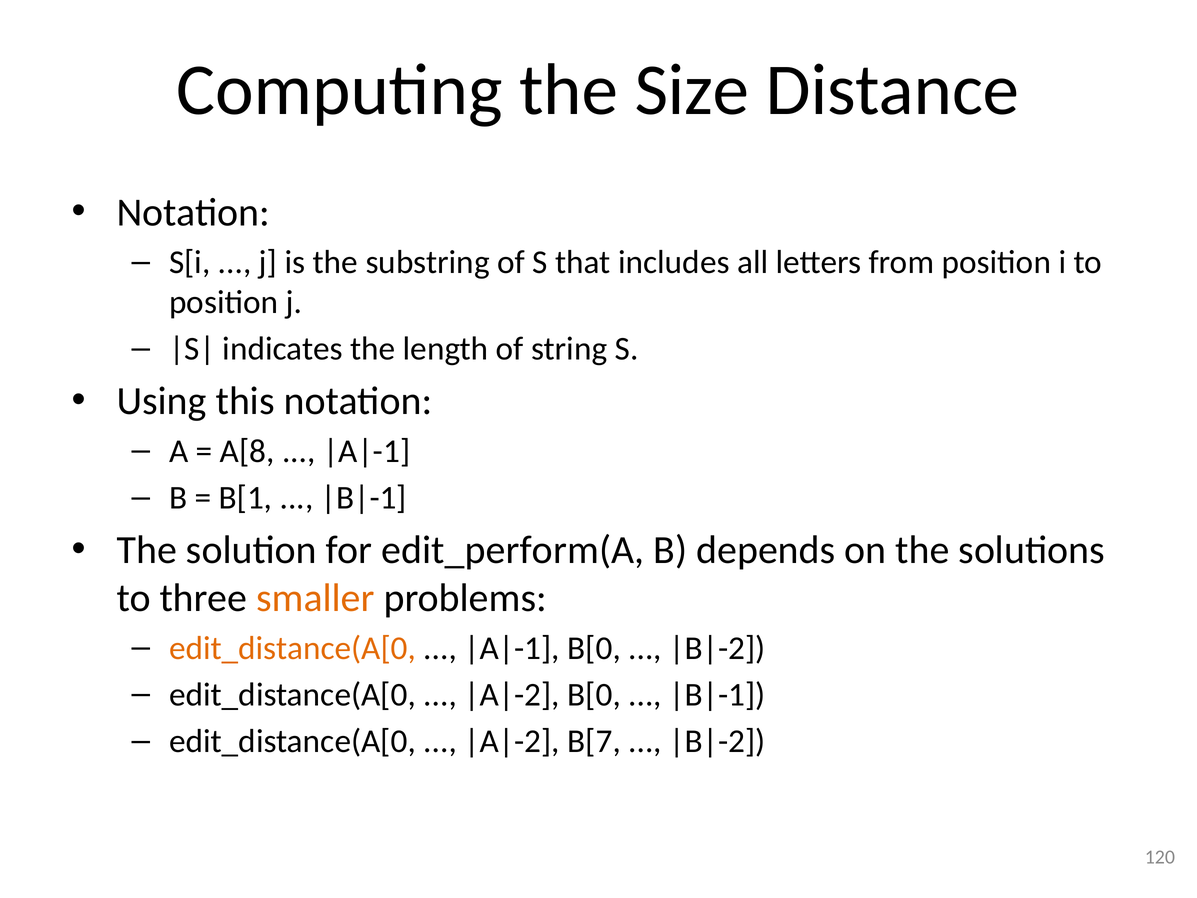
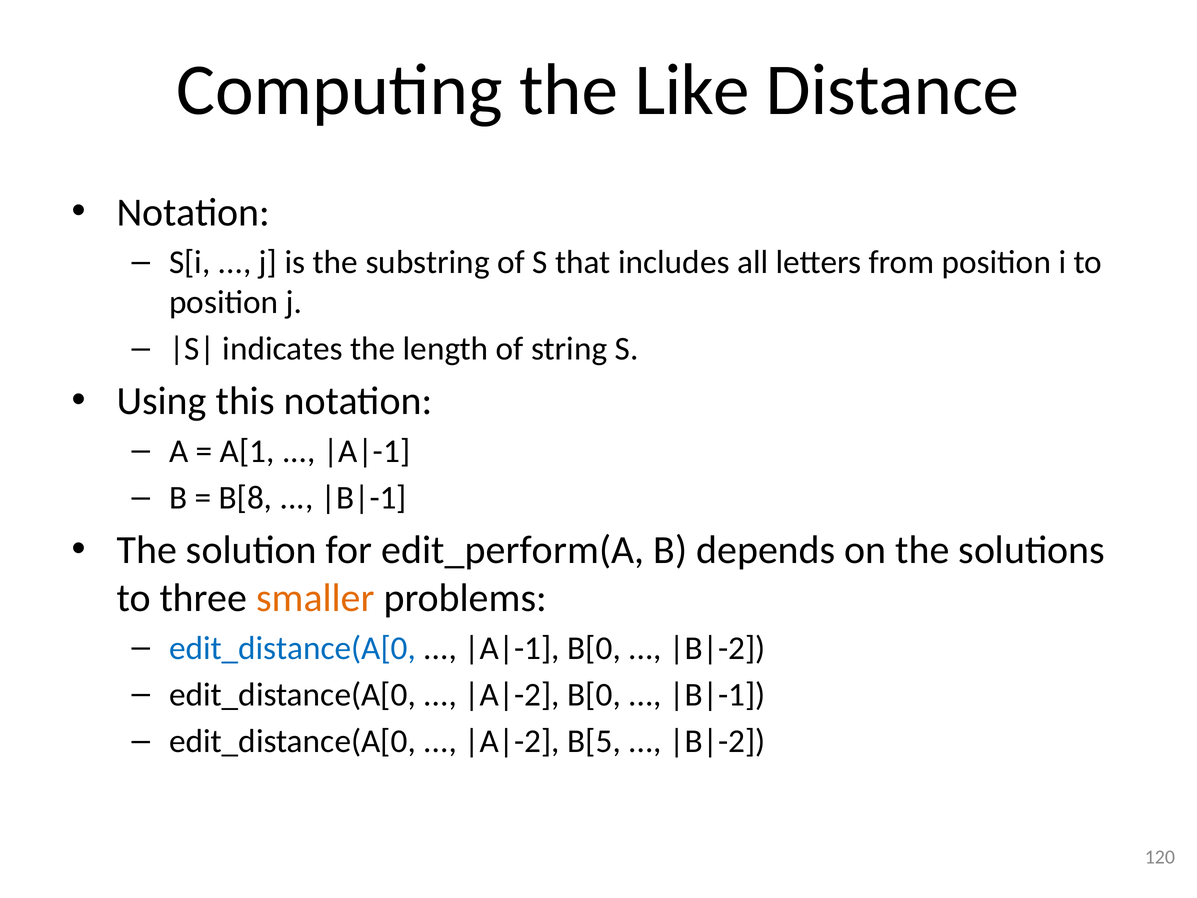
Size: Size -> Like (692, 90)
A[8: A[8 -> A[1 (247, 451)
B[1: B[1 -> B[8 (245, 498)
edit_distance(A[0 colour: orange -> blue (292, 648)
B[7: B[7 -> B[5 (594, 741)
